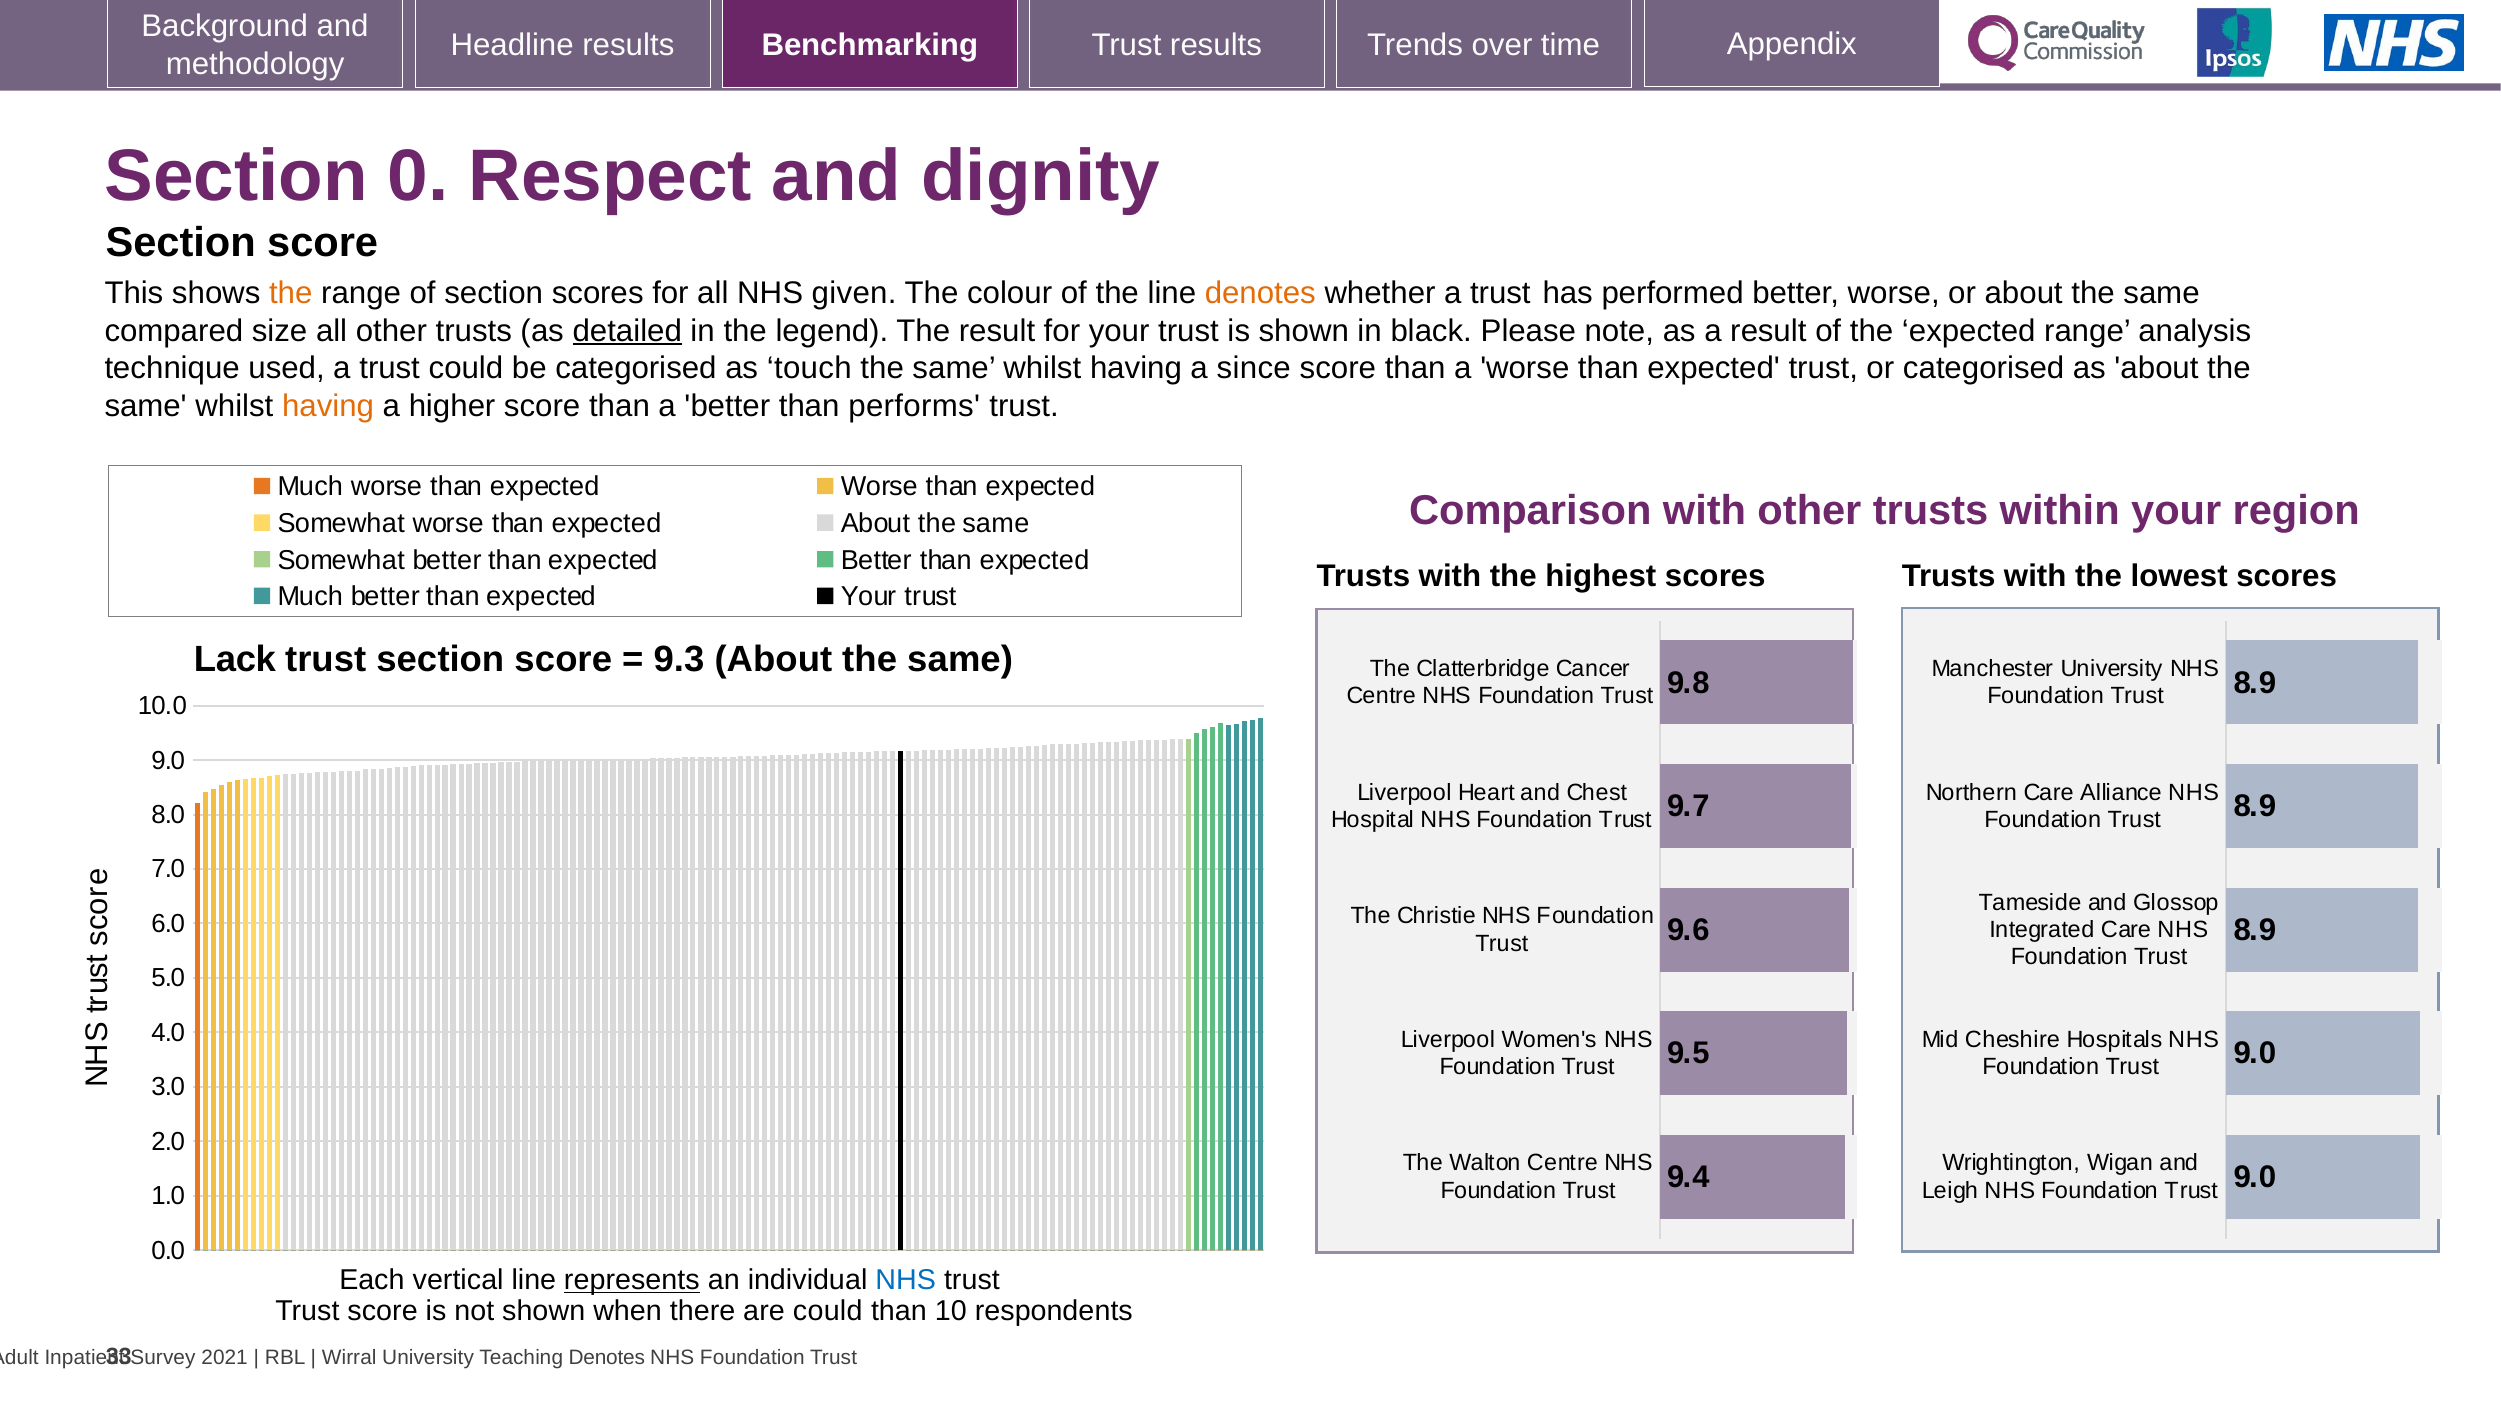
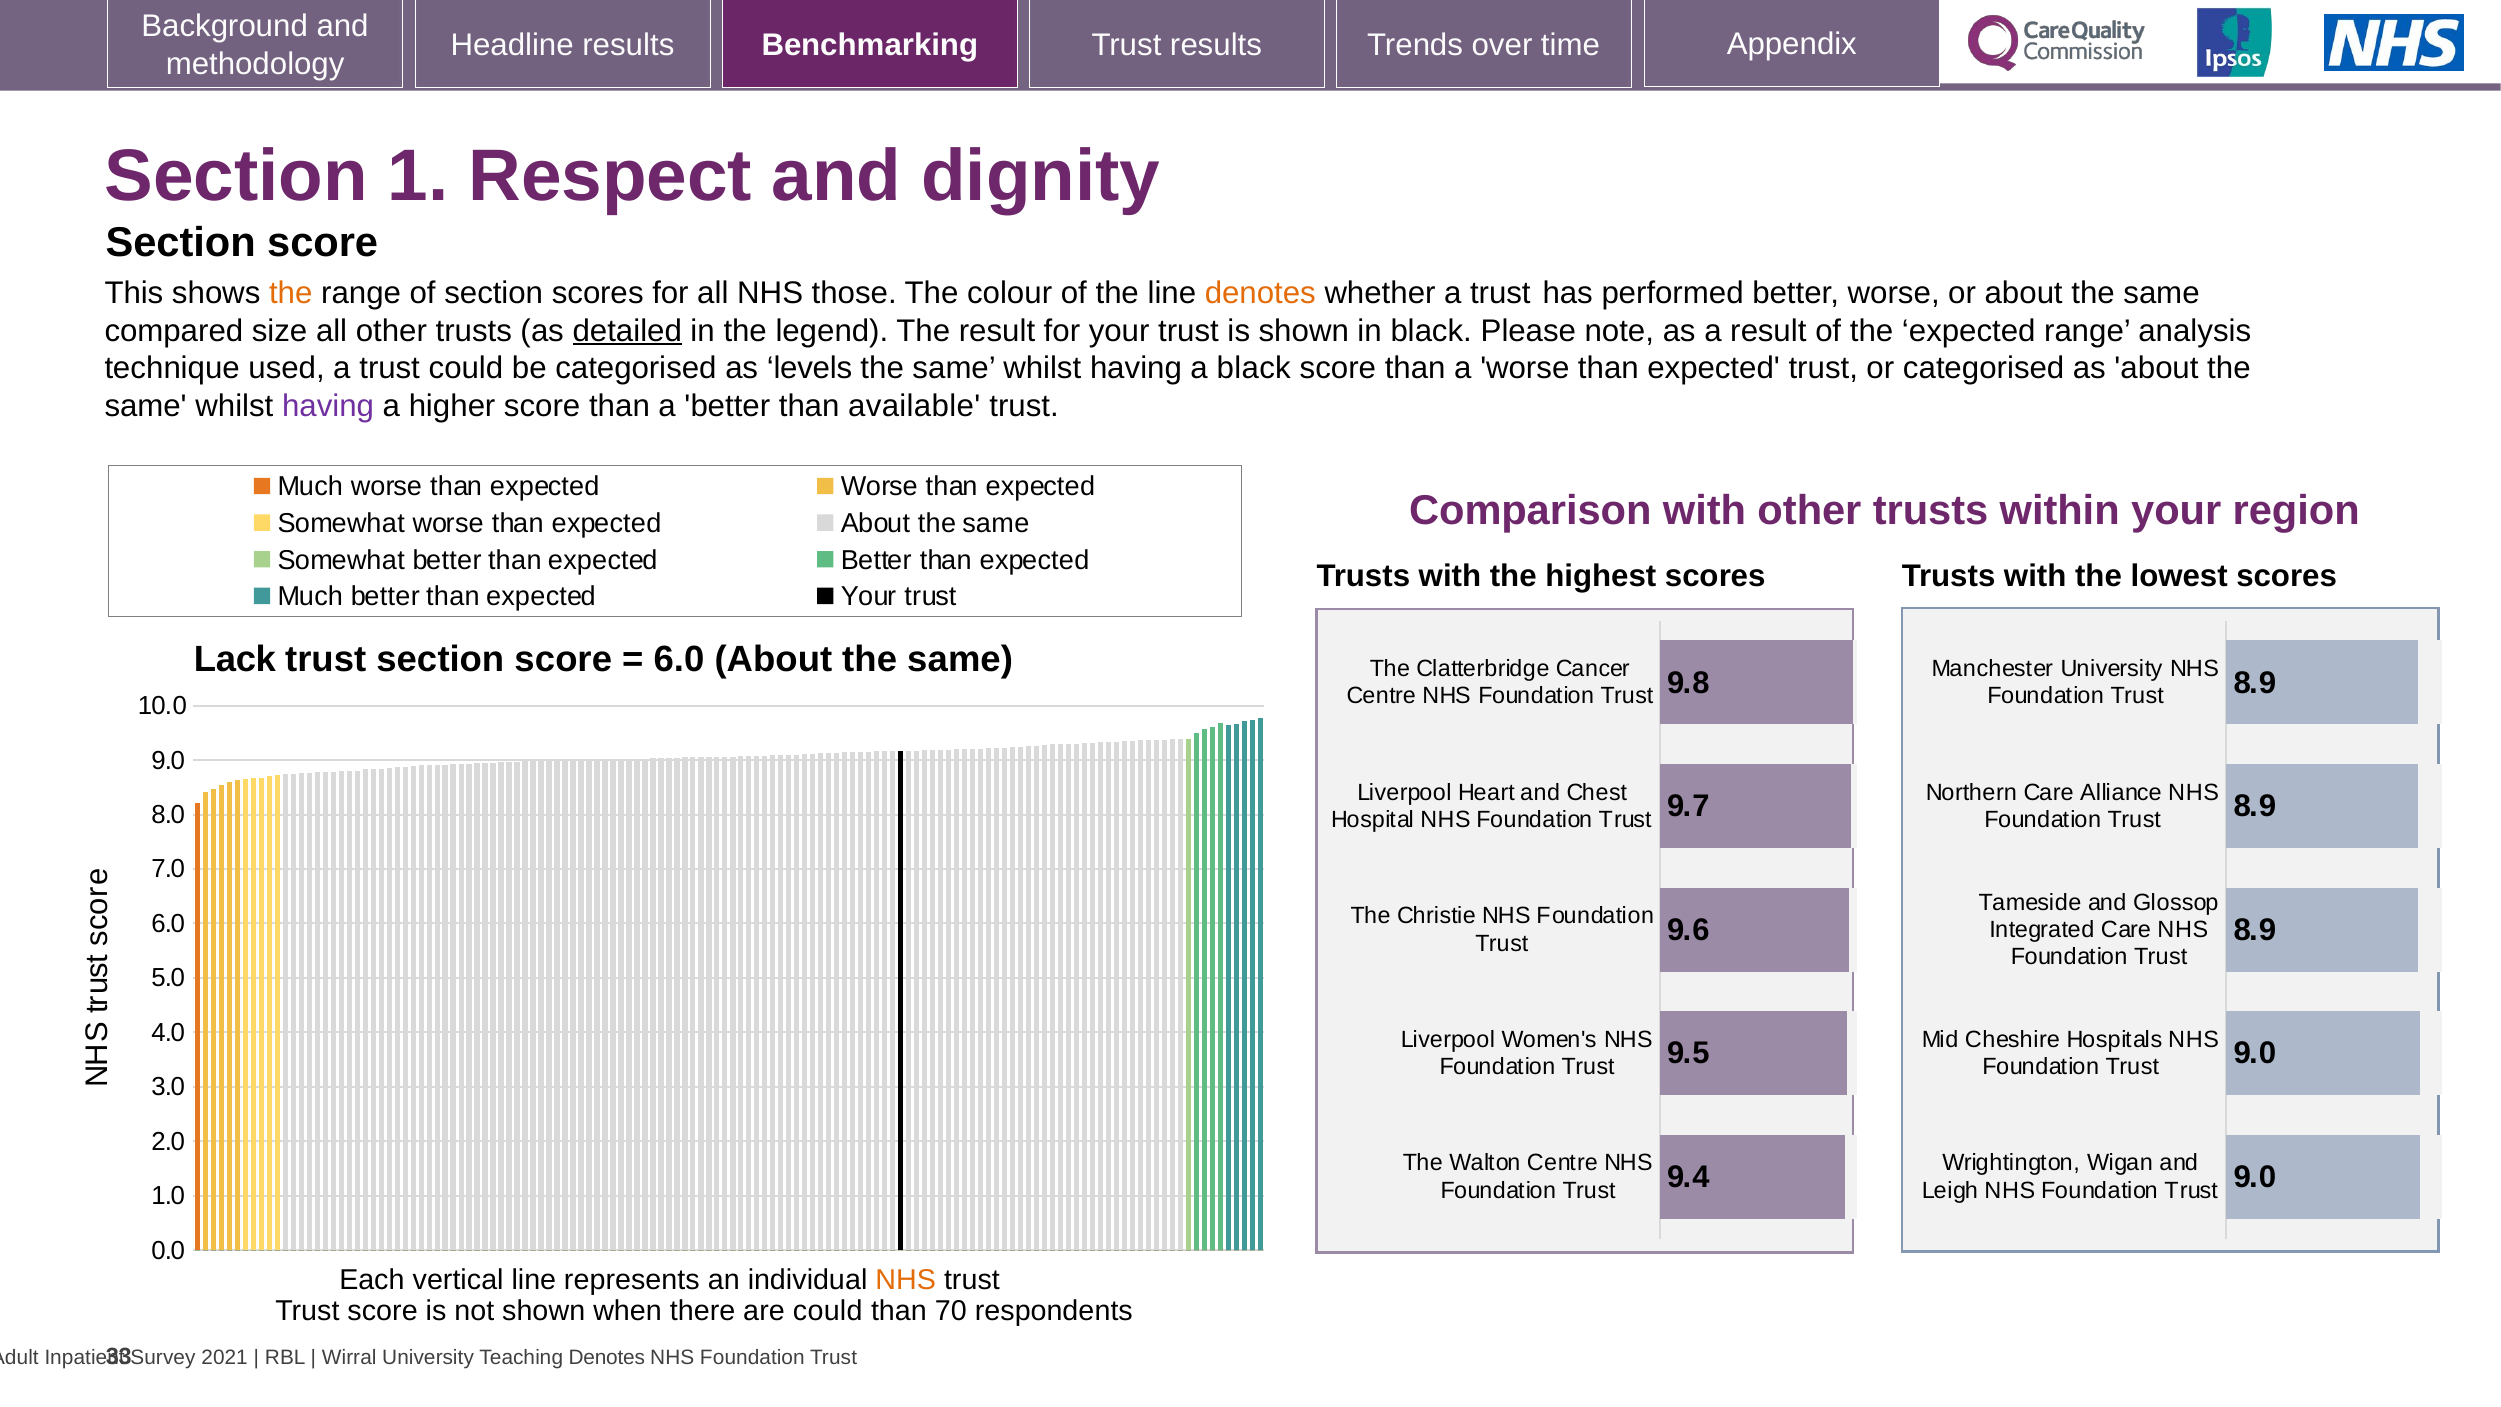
0: 0 -> 1 (418, 177)
given: given -> those (854, 293)
touch: touch -> levels (809, 368)
a since: since -> black (1254, 368)
having colour: orange -> purple (328, 406)
performs: performs -> available (914, 406)
9.3: 9.3 -> 6.0 (679, 659)
represents underline: present -> none (632, 1280)
NHS colour: blue -> orange (906, 1280)
10: 10 -> 70 (951, 1311)
